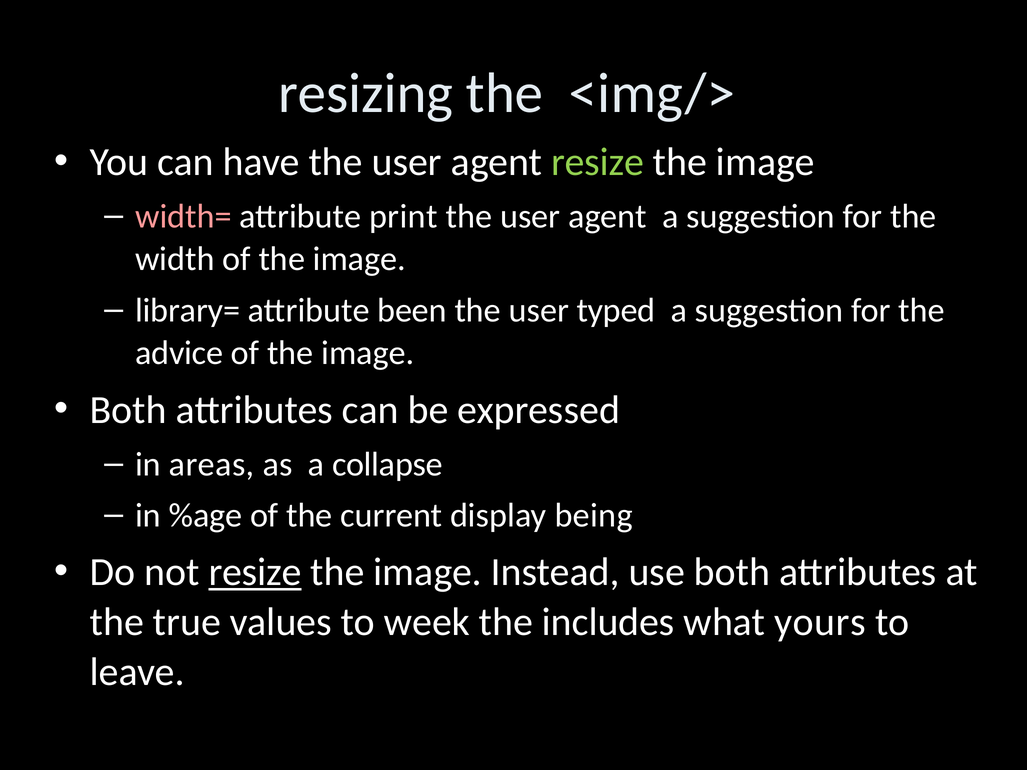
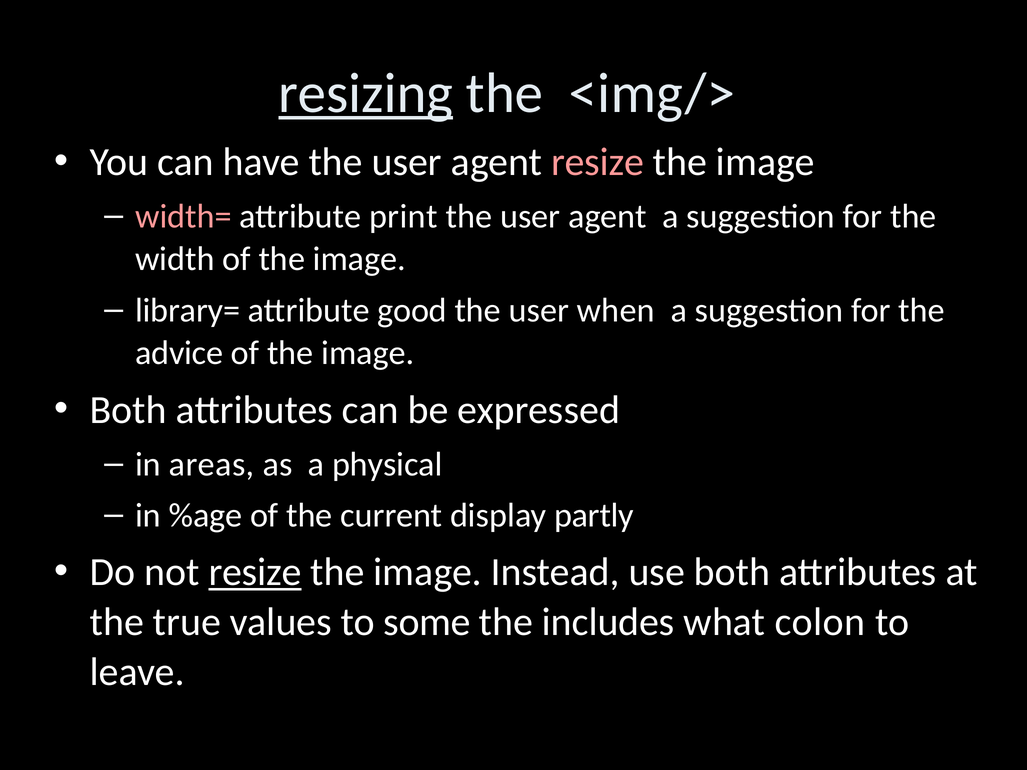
resizing underline: none -> present (366, 93)
resize colour: light green -> pink (598, 162)
been: been -> good (412, 311)
typed: typed -> when (616, 311)
collapse: collapse -> physical (387, 464)
being: being -> partly (594, 516)
week: week -> some (427, 622)
yours: yours -> colon (820, 622)
